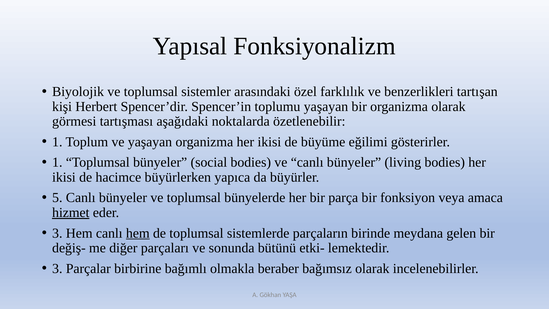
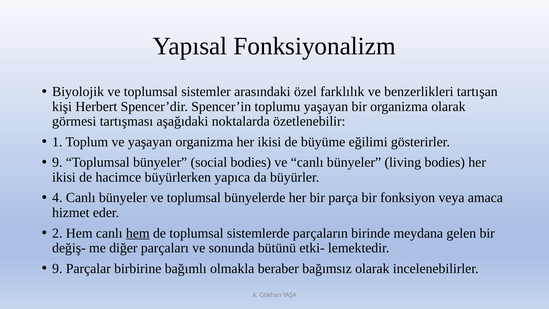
1: 1 -> 9 (57, 162)
5: 5 -> 4 (57, 198)
hizmet underline: present -> none (71, 212)
3: 3 -> 2 (57, 233)
3: 3 -> 9 (57, 268)
